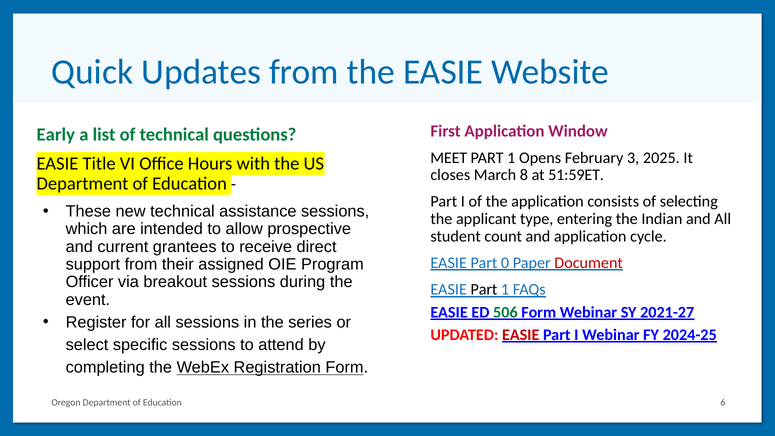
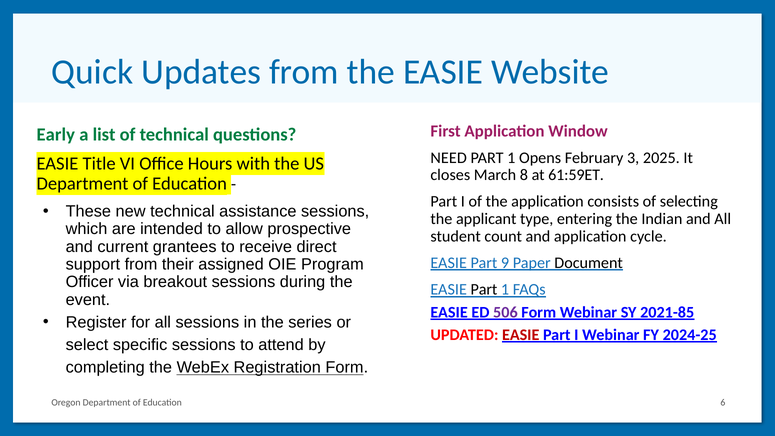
MEET: MEET -> NEED (449, 158)
51:59ET: 51:59ET -> 61:59ET (576, 175)
0: 0 -> 9 (505, 263)
Document colour: red -> black (589, 263)
506 colour: green -> purple (505, 312)
2021-27: 2021-27 -> 2021-85 (667, 312)
